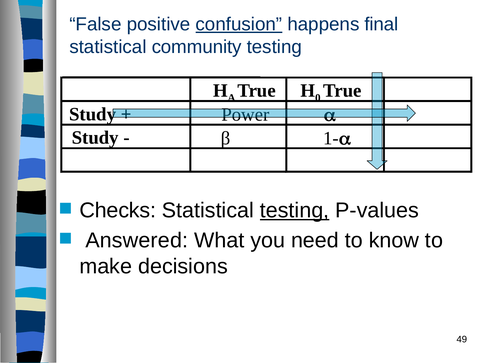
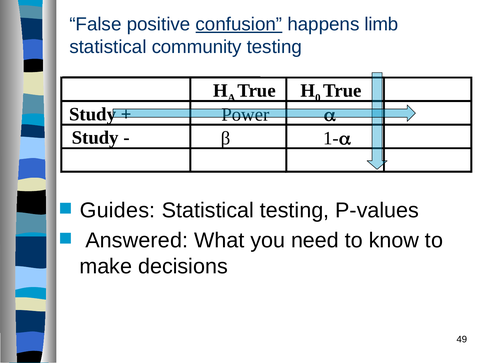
final: final -> limb (381, 24)
Checks: Checks -> Guides (118, 210)
testing underline: present -> none (295, 210)
